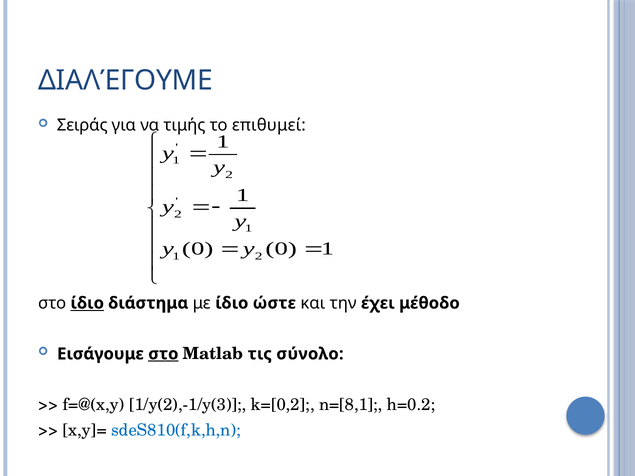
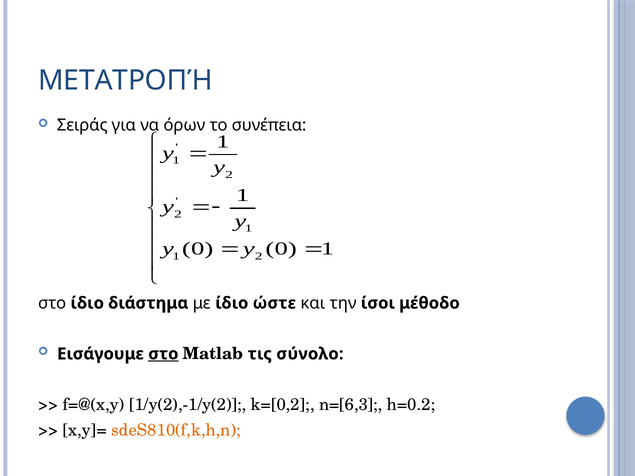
ΔΙΑΛΈΓΟΥΜΕ: ΔΙΑΛΈΓΟΥΜΕ -> ΜΕΤΑΤΡΟΠΉ (125, 80)
τιμής: τιμής -> όρων (184, 125)
επιθυμεί: επιθυμεί -> συνέπεια (269, 125)
ίδιο underline: present -> none (87, 303)
έχει: έχει -> ίσοι (378, 303)
1/y(2),-1/y(3: 1/y(2),-1/y(3 -> 1/y(2),-1/y(2 (188, 405)
n=[8,1: n=[8,1 -> n=[6,3 (351, 405)
sdeS810(f,k,h,n colour: blue -> orange (176, 430)
